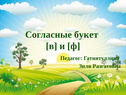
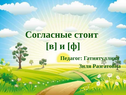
букет: букет -> стоит (86, 34)
